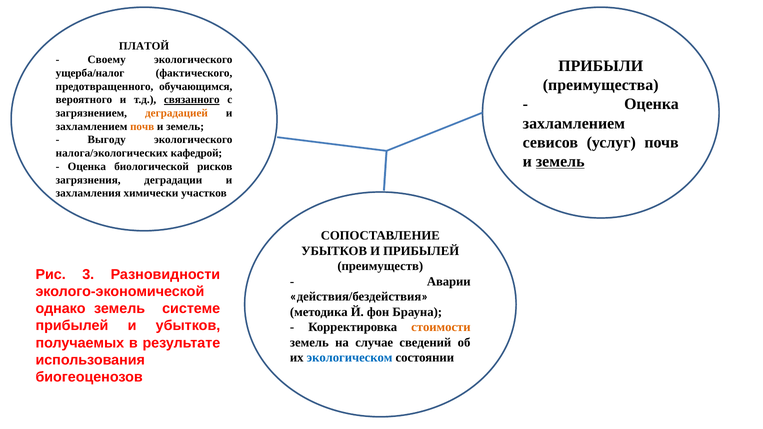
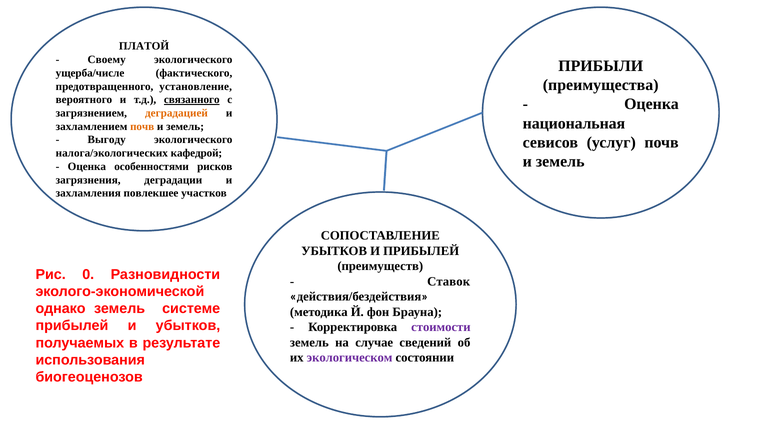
ущерба/налог: ущерба/налог -> ущерба/числе (90, 73)
обучающимся: обучающимся -> установление (196, 86)
захламлением: захламлением -> национальная (574, 123)
земель underline: present -> none (560, 161)
биологической: биологической -> особенностями (152, 167)
химически: химически -> повлекшее (151, 193)
3: 3 -> 0 (88, 274)
Аварии: Аварии -> Ставок (449, 282)
стоимости colour: orange -> purple (441, 327)
экологическом colour: blue -> purple (350, 358)
